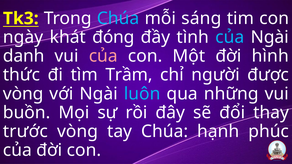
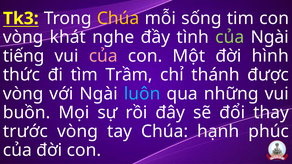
Chúa colour: light blue -> yellow (118, 18)
sáng: sáng -> sống (201, 18)
ngày: ngày -> vòng (23, 37)
đóng: đóng -> nghe (113, 37)
của colour: light blue -> light green (230, 37)
danh: danh -> tiếng (24, 56)
người: người -> thánh (216, 75)
